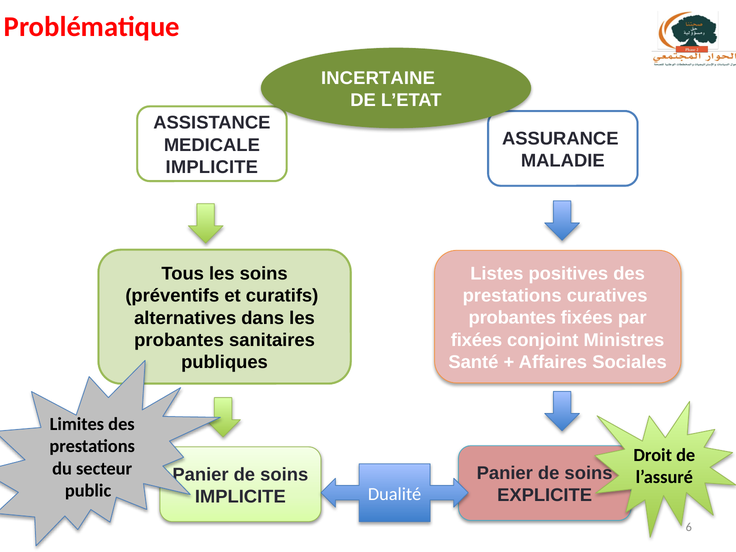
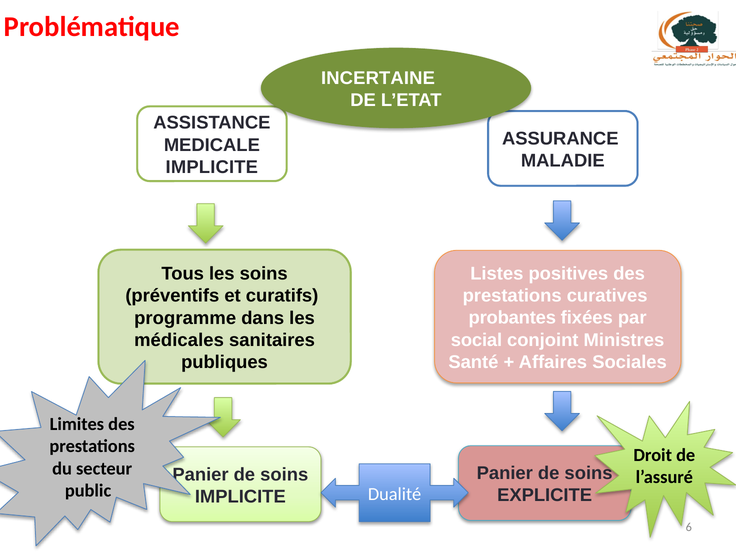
alternatives: alternatives -> programme (185, 318)
fixées: fixées -> social (476, 340)
probantes: probantes -> médicales (179, 340)
